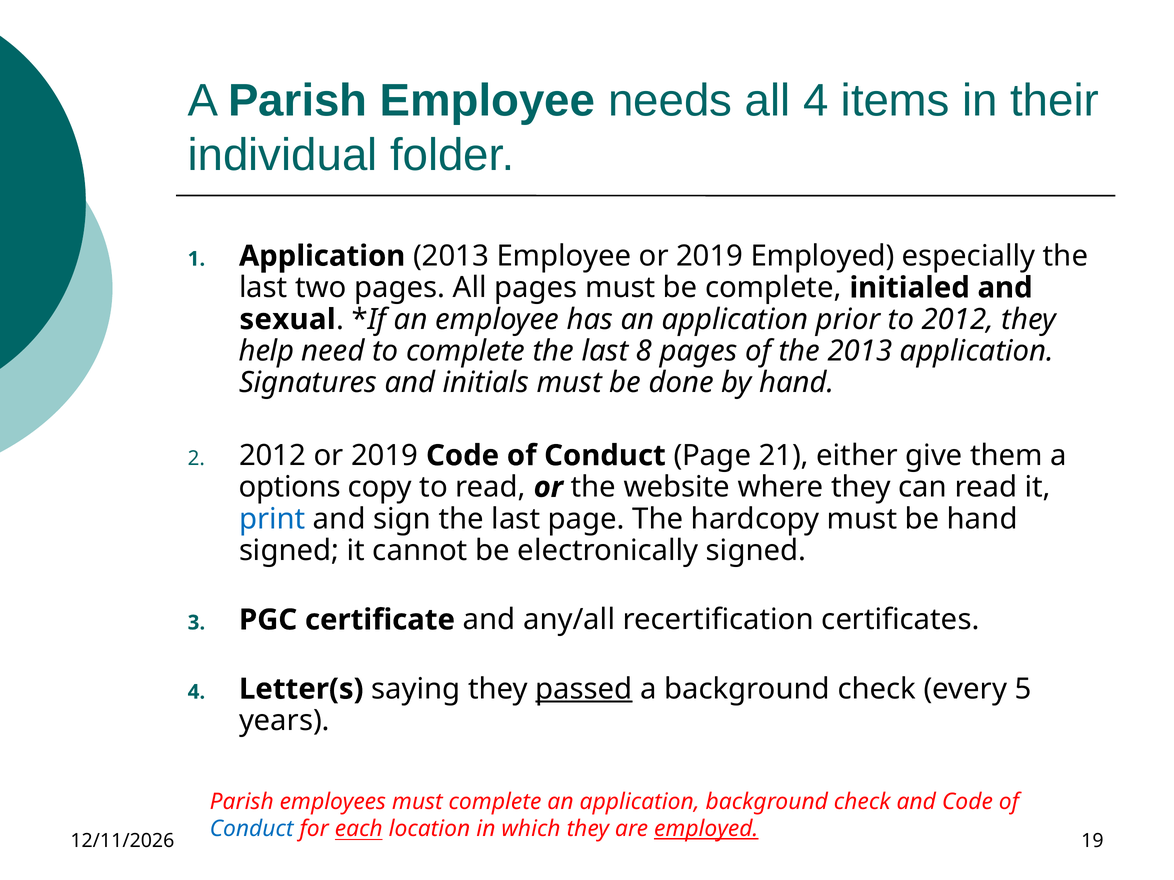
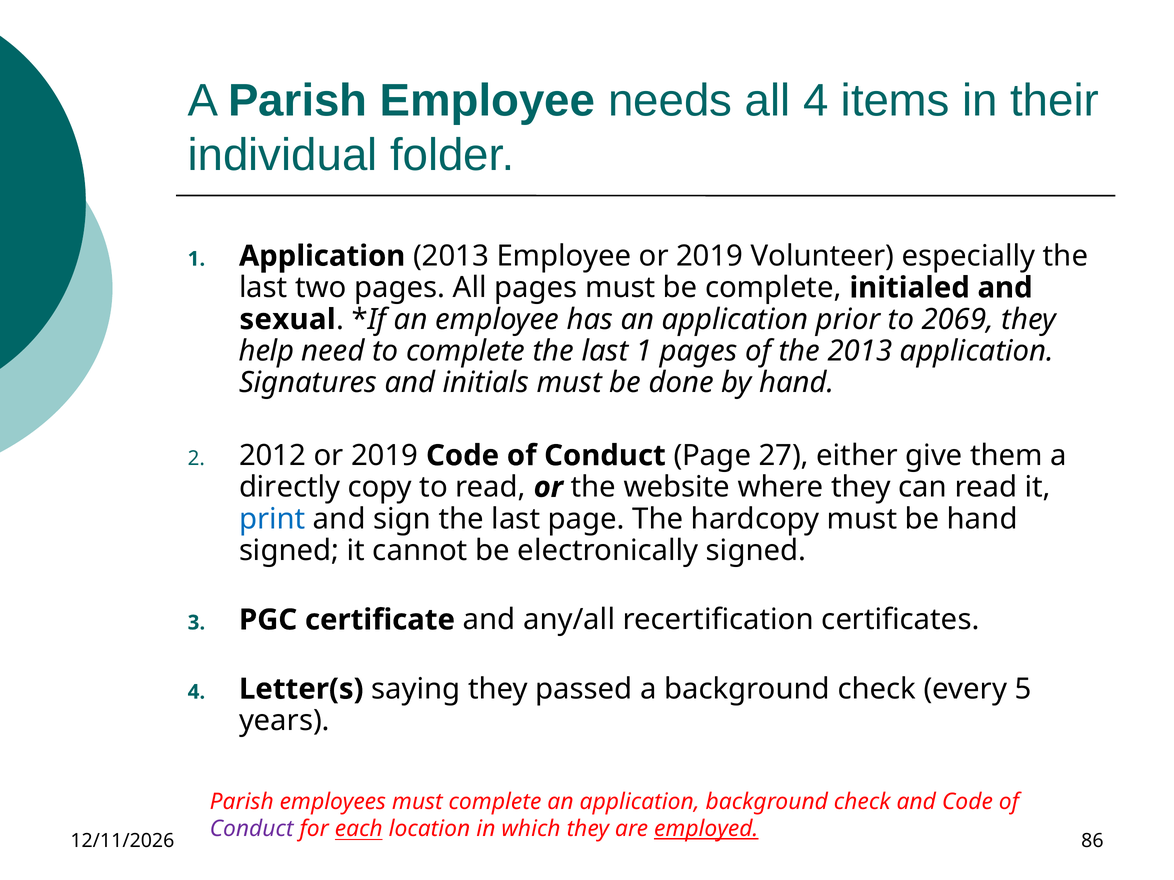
2019 Employed: Employed -> Volunteer (823, 256)
to 2012: 2012 -> 2069 (958, 320)
last 8: 8 -> 1 (644, 351)
21: 21 -> 27 (784, 456)
options: options -> directly (290, 488)
passed underline: present -> none (584, 689)
Conduct colour: blue -> purple (252, 829)
19: 19 -> 86 (1092, 842)
